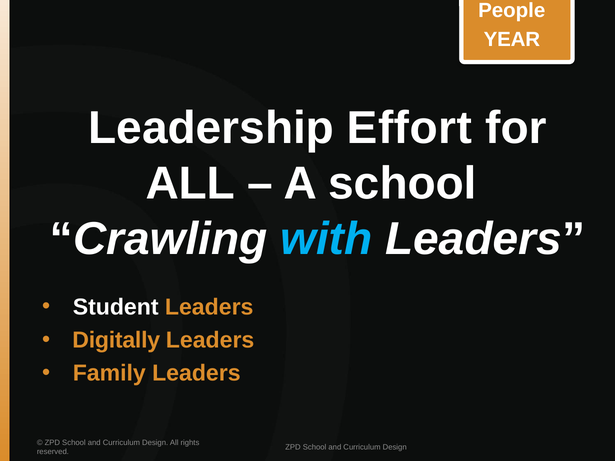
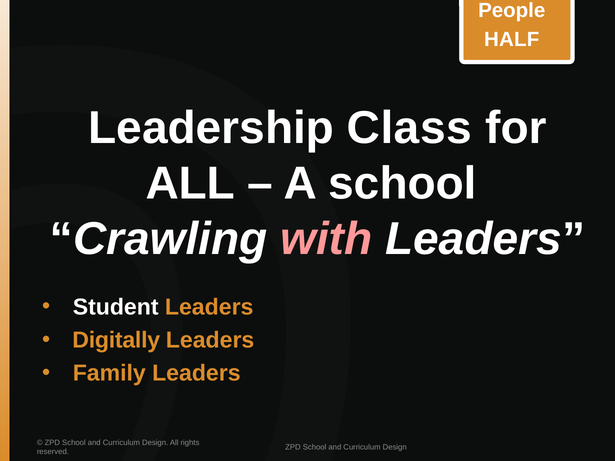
YEAR: YEAR -> HALF (512, 39)
Effort: Effort -> Class (409, 128)
with colour: light blue -> pink (326, 239)
